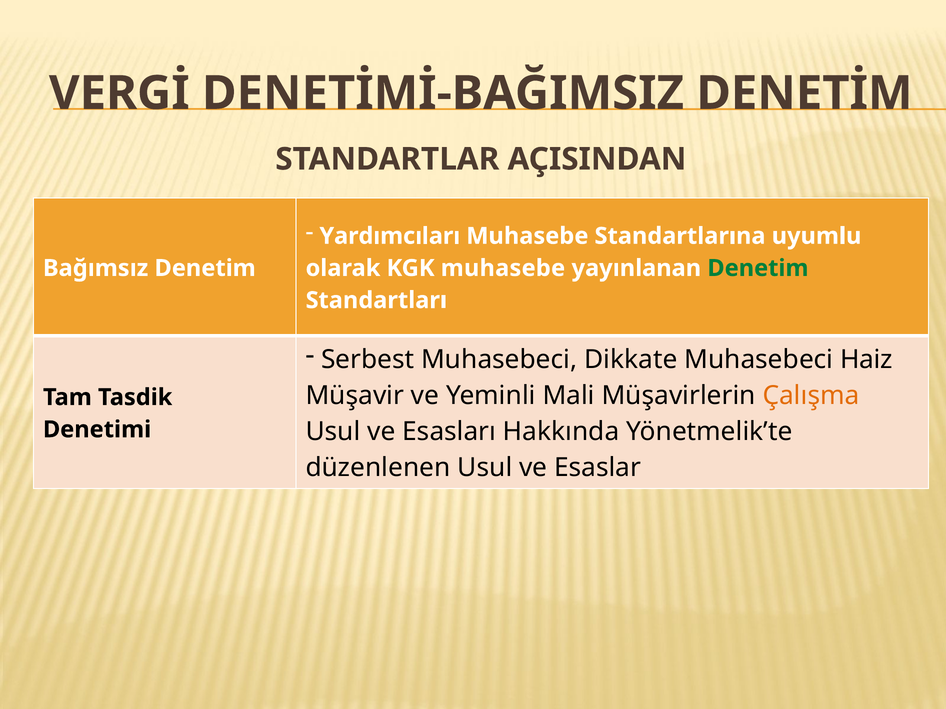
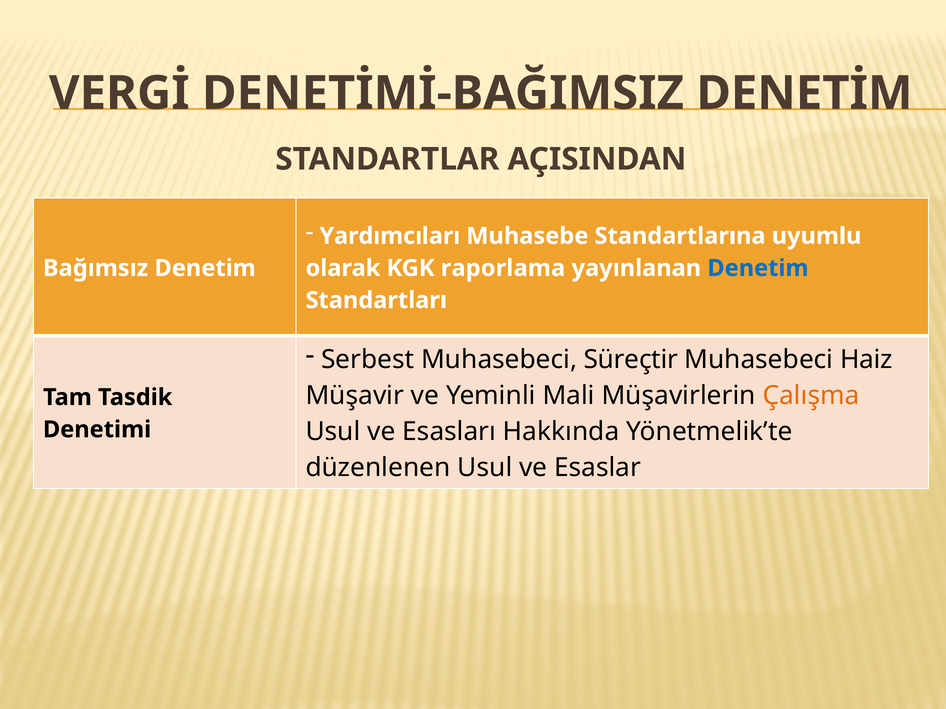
KGK muhasebe: muhasebe -> raporlama (503, 268)
Denetim colour: green -> blue (758, 268)
Dikkate: Dikkate -> Süreçtir (631, 360)
